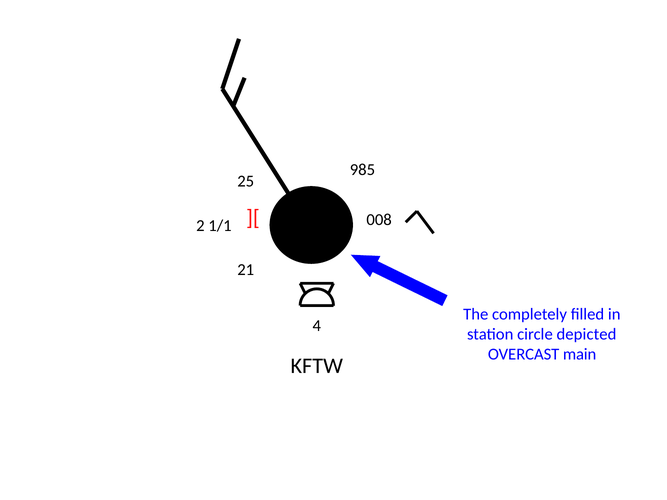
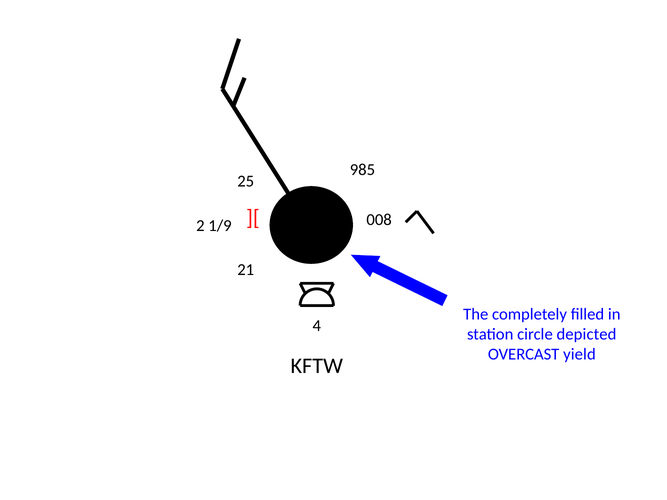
1/1: 1/1 -> 1/9 (220, 226)
main: main -> yield (579, 355)
